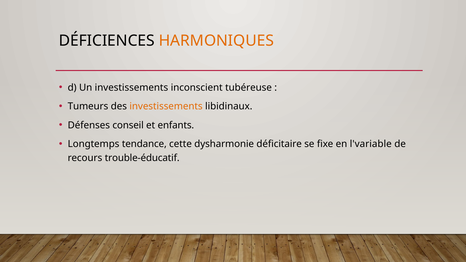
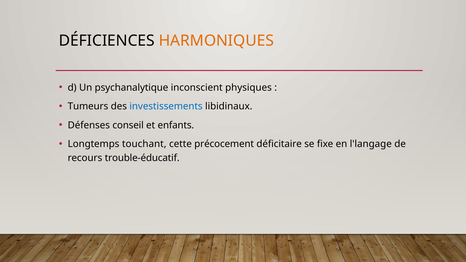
Un investissements: investissements -> psychanalytique (131, 88)
tubéreuse: tubéreuse -> physiques (249, 88)
investissements colour: orange -> blue (166, 106)
tendance: tendance -> touchant (144, 144)
dysharmonie: dysharmonie -> précocement (224, 144)
l'variable: l'variable -> l'langage (371, 144)
